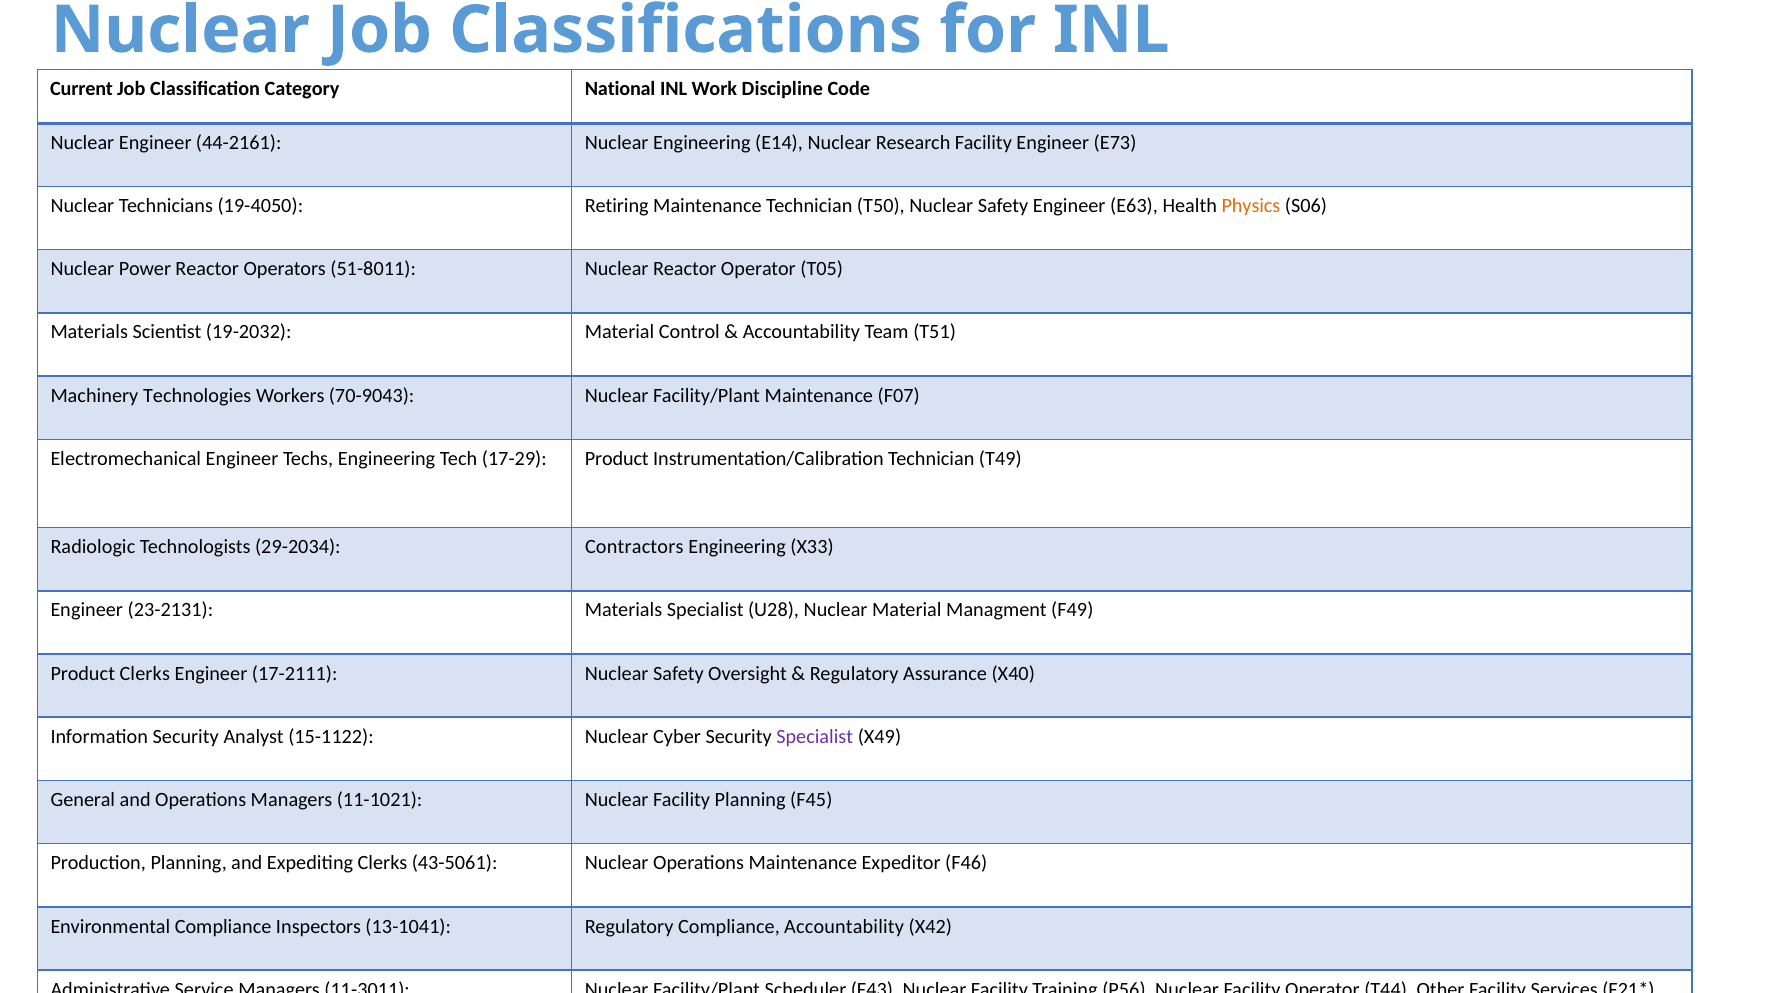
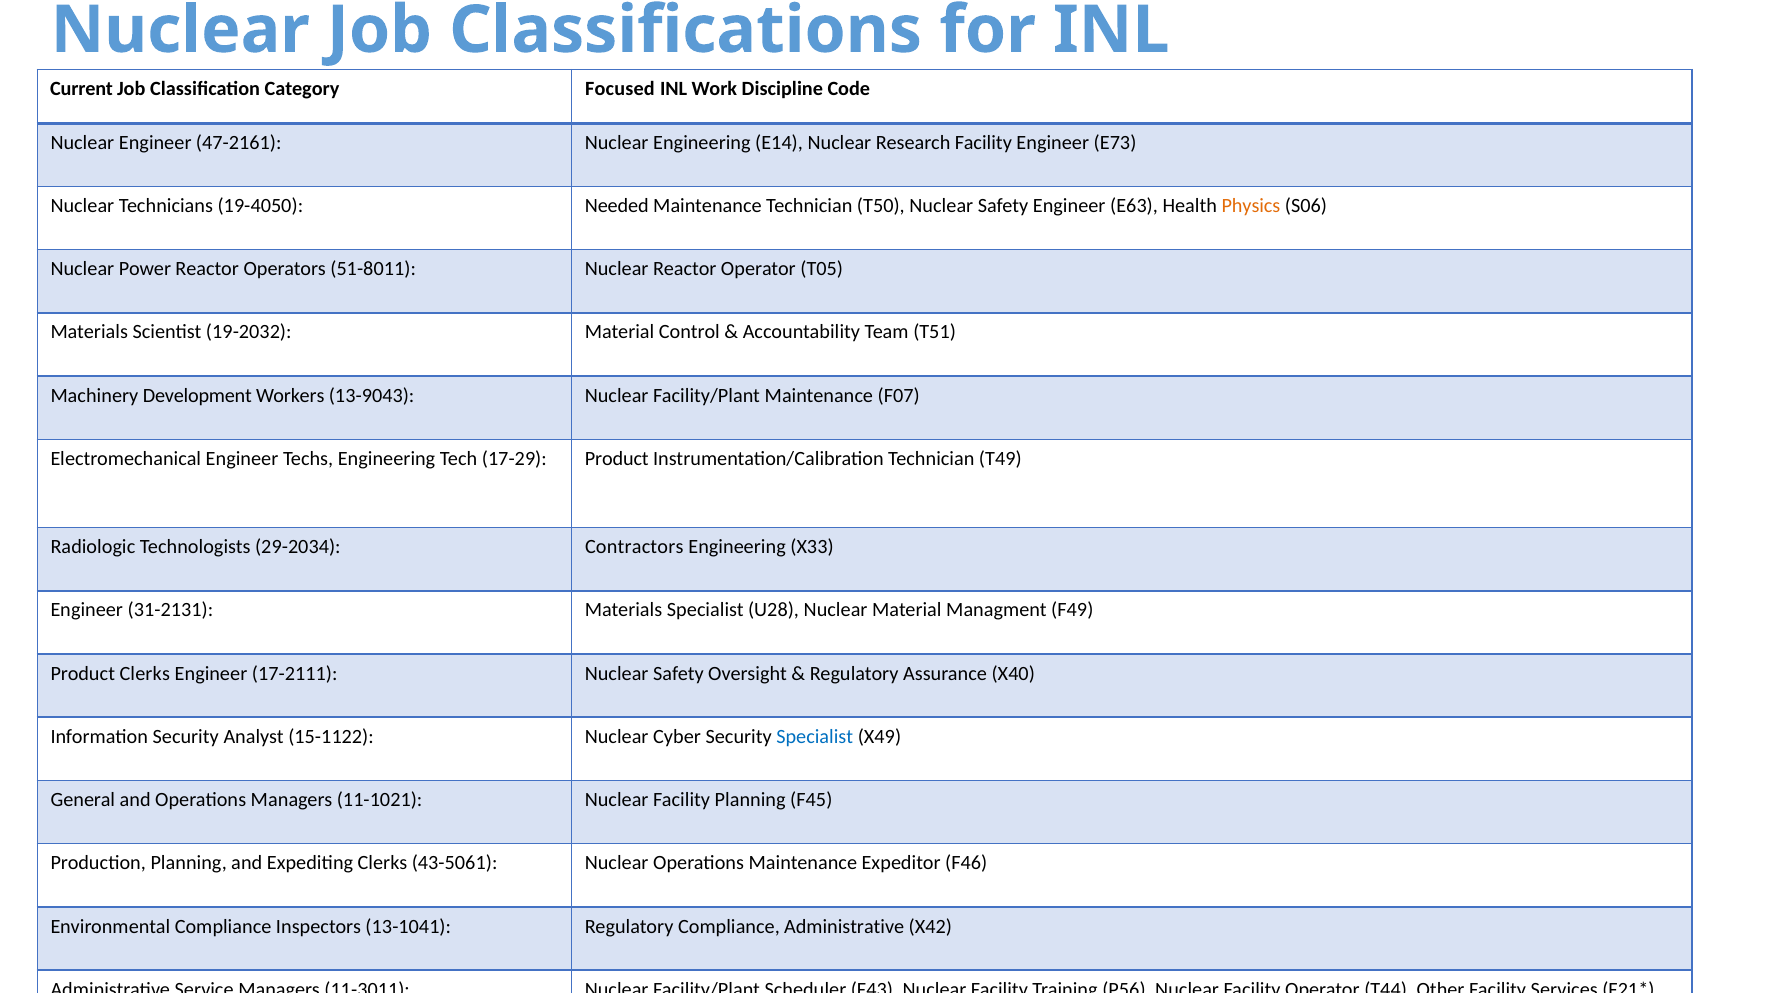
National: National -> Focused (620, 89)
44-2161: 44-2161 -> 47-2161 (239, 143)
Retiring: Retiring -> Needed (617, 206)
Technologies: Technologies -> Development (197, 395)
70-9043: 70-9043 -> 13-9043 (372, 395)
23-2131: 23-2131 -> 31-2131 (170, 610)
Specialist colour: purple -> blue (815, 736)
Compliance Accountability: Accountability -> Administrative (844, 926)
